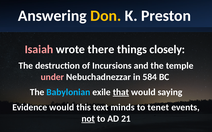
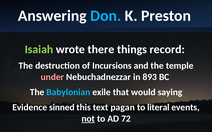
Don colour: yellow -> light blue (106, 16)
Isaiah colour: pink -> light green (39, 49)
closely: closely -> record (167, 49)
584: 584 -> 893 (150, 77)
that underline: present -> none (121, 93)
Evidence would: would -> sinned (62, 108)
minds: minds -> pagan (123, 108)
tenet: tenet -> literal (158, 108)
21: 21 -> 72 (126, 119)
